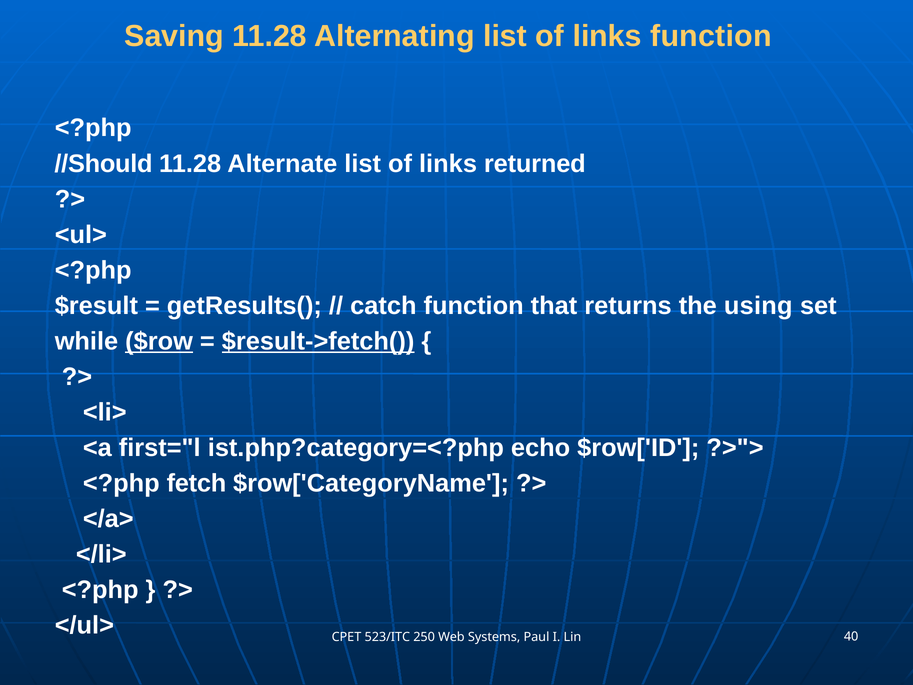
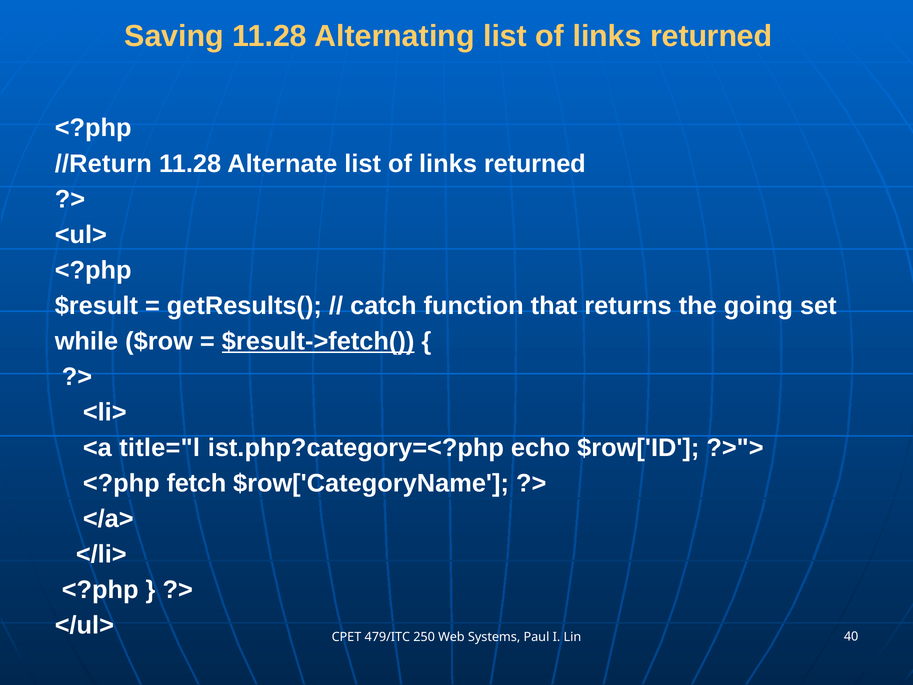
function: function -> returned (711, 36)
//Should: //Should -> //Return (103, 164)
using: using -> going (758, 306)
$row underline: present -> none (159, 341)
first="l: first="l -> title="l (160, 448)
523/ITC: 523/ITC -> 479/ITC (387, 637)
